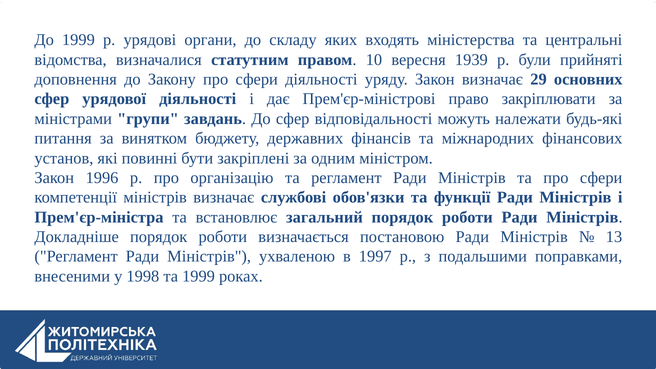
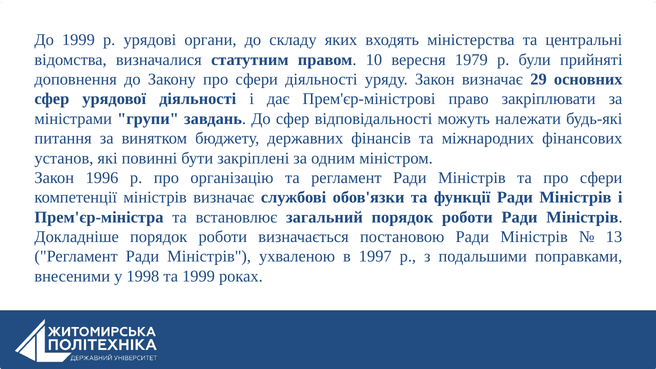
1939: 1939 -> 1979 (471, 60)
